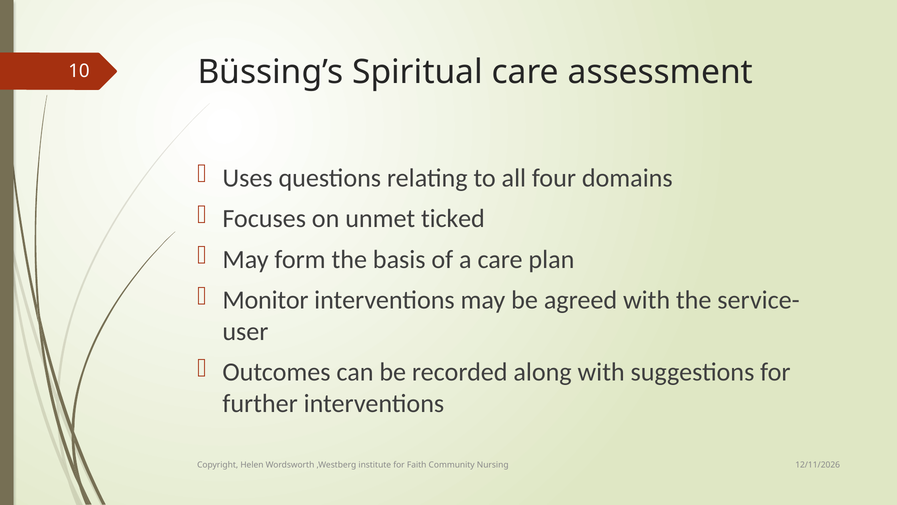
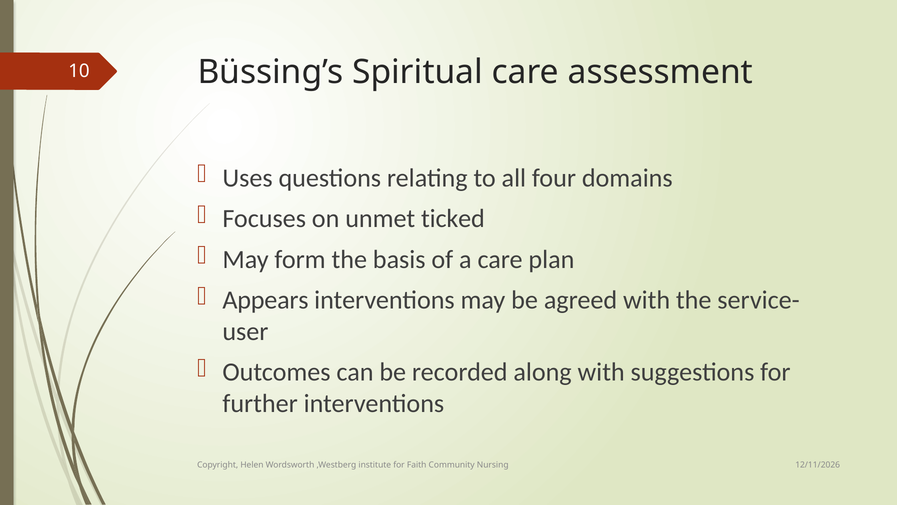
Monitor: Monitor -> Appears (265, 300)
